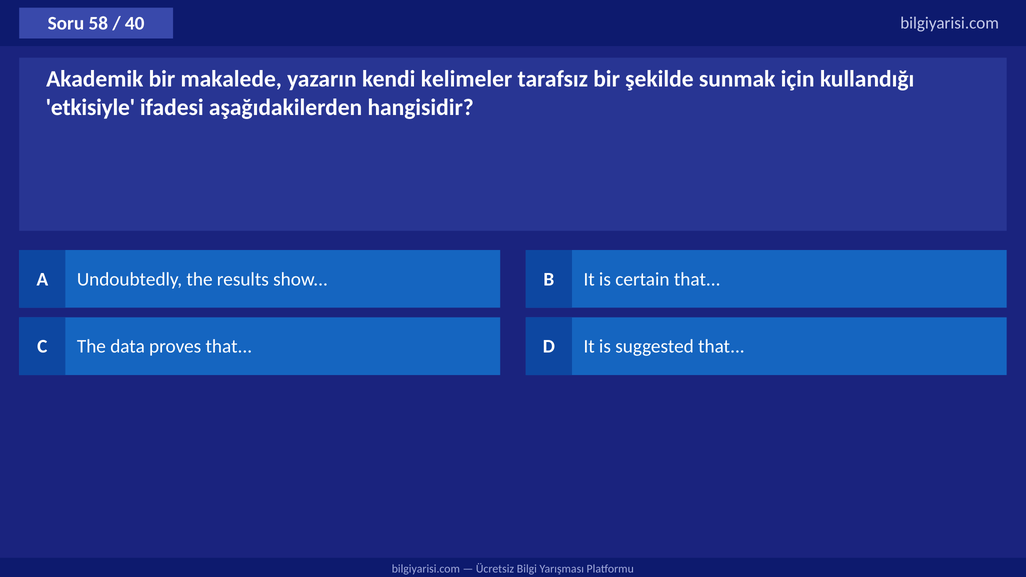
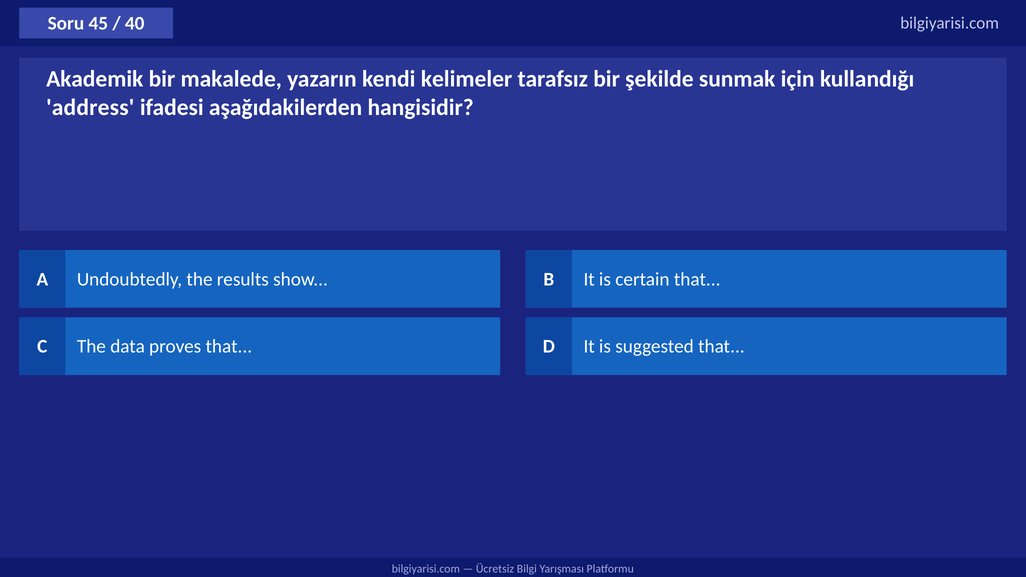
58: 58 -> 45 (98, 23)
etkisiyle: etkisiyle -> address (90, 108)
